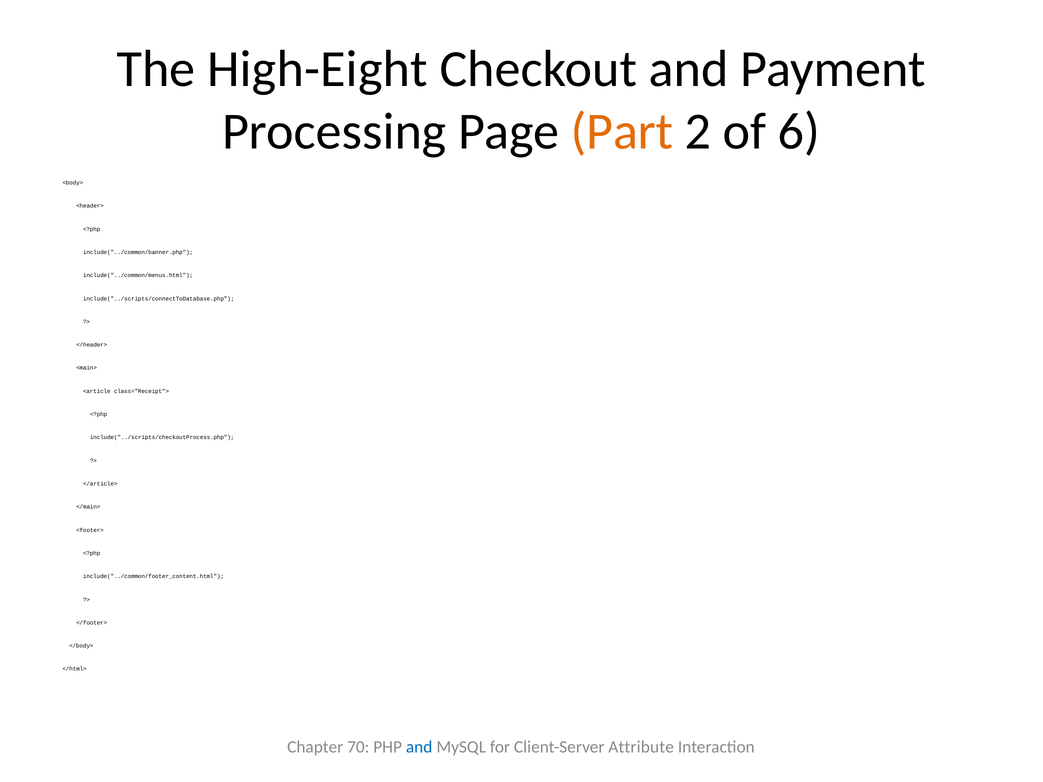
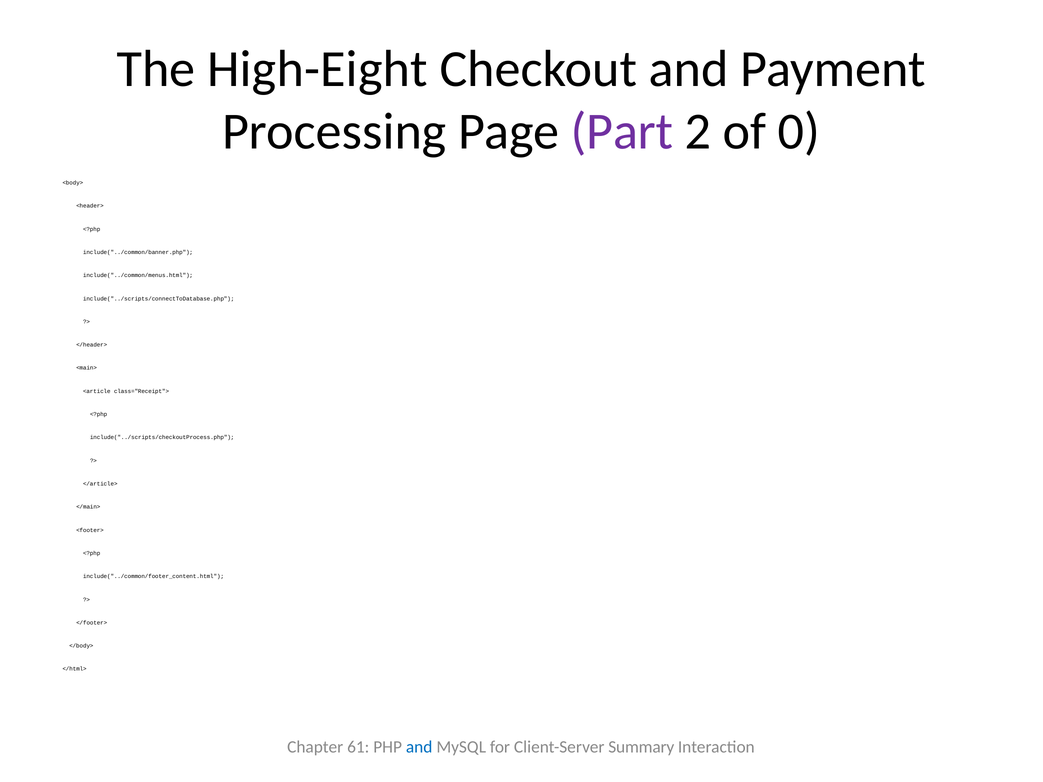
Part colour: orange -> purple (622, 131)
6: 6 -> 0 (799, 131)
70: 70 -> 61 (358, 747)
Attribute: Attribute -> Summary (641, 747)
